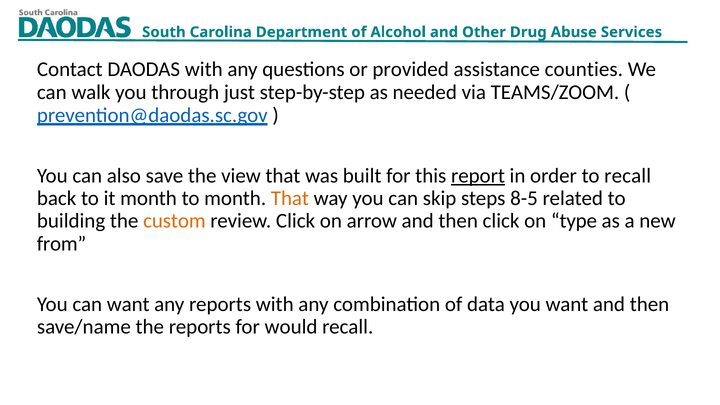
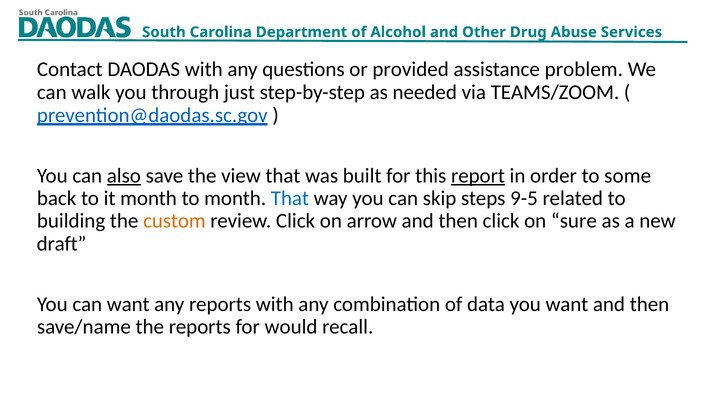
counties: counties -> problem (584, 70)
also underline: none -> present (124, 176)
to recall: recall -> some (628, 176)
That colour: orange -> blue (290, 198)
8-5: 8-5 -> 9-5 (524, 198)
type: type -> sure (574, 221)
from: from -> draft (62, 244)
